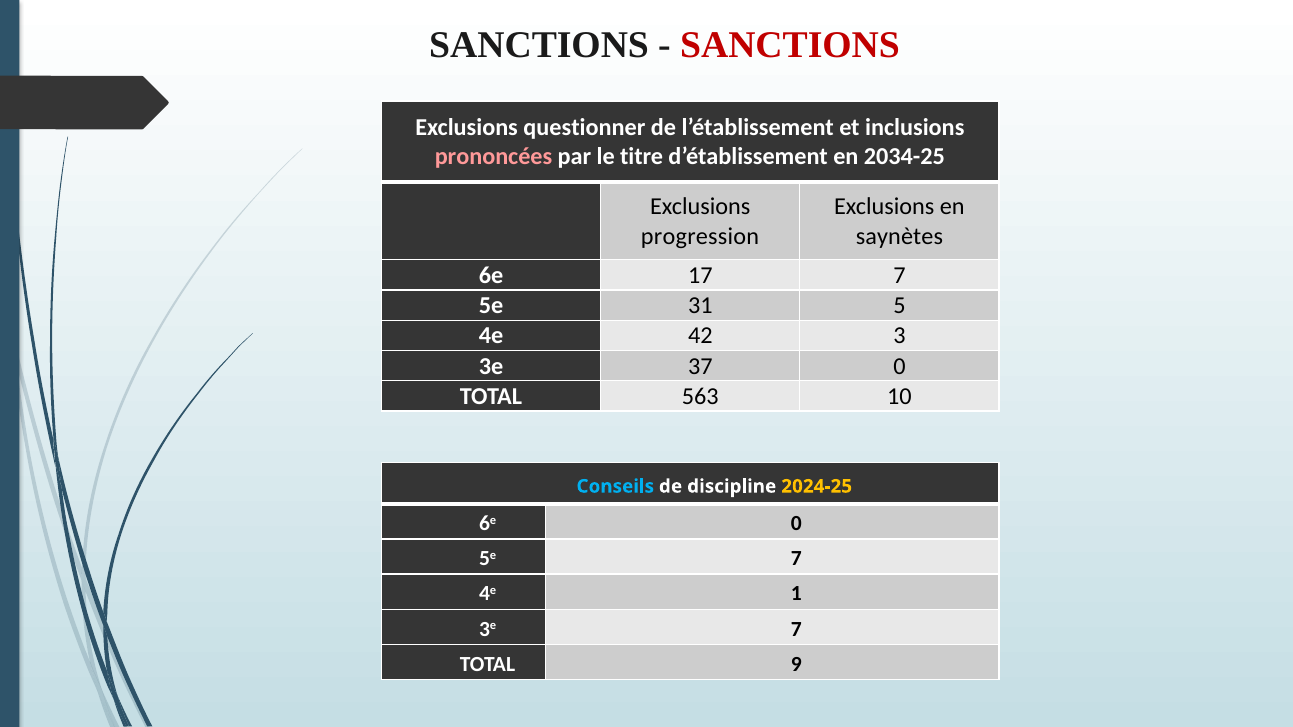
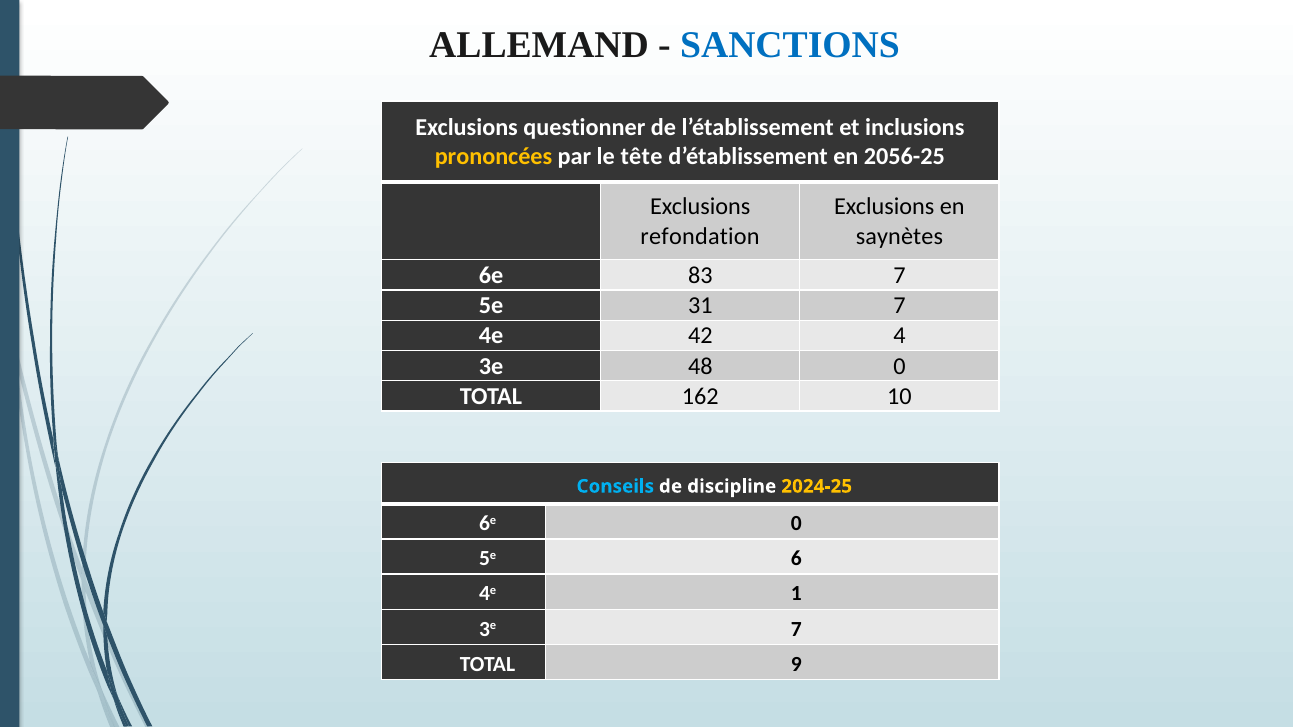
SANCTIONS: SANCTIONS -> ALLEMAND (539, 45)
SANCTIONS colour: red -> blue (790, 45)
prononcées colour: pink -> yellow (494, 157)
titre: titre -> tête (642, 157)
2034-25: 2034-25 -> 2056-25 (904, 157)
progression: progression -> refondation (700, 236)
17: 17 -> 83 (700, 276)
31 5: 5 -> 7 (899, 306)
3: 3 -> 4 (899, 336)
37: 37 -> 48 (700, 366)
563: 563 -> 162 (700, 397)
5e 7: 7 -> 6 (796, 559)
